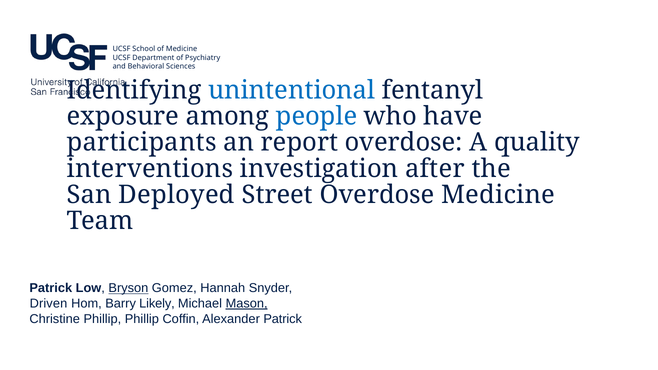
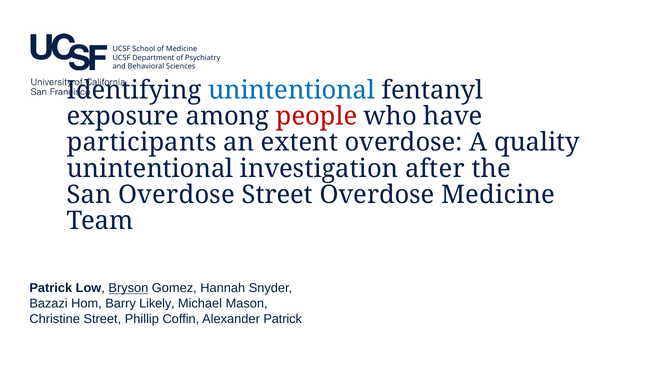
people colour: blue -> red (317, 116)
report: report -> extent (299, 143)
interventions: interventions -> unintentional (150, 169)
San Deployed: Deployed -> Overdose (177, 195)
Driven: Driven -> Bazazi (49, 304)
Mason underline: present -> none (247, 304)
Christine Phillip: Phillip -> Street (102, 319)
